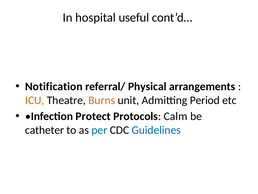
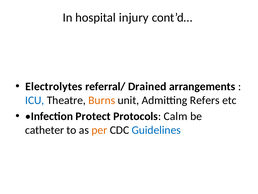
useful: useful -> injury (134, 17)
Notification: Notification -> Electrolytes (54, 86)
Physical: Physical -> Drained (147, 86)
ICU colour: orange -> blue (35, 100)
Period: Period -> Refers (205, 100)
per colour: blue -> orange (99, 130)
